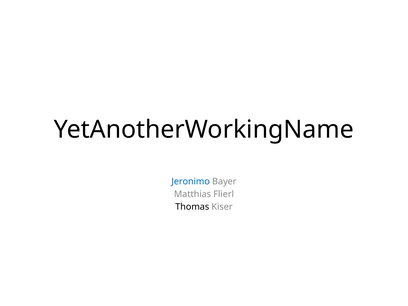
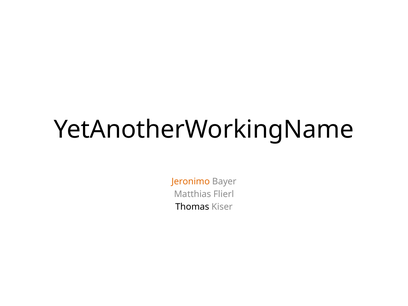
Jeronimo colour: blue -> orange (191, 181)
